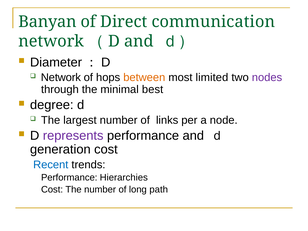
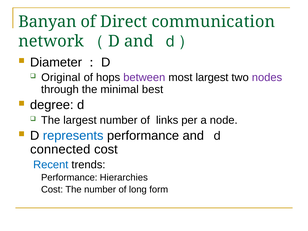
Network: Network -> Original (61, 77)
between colour: orange -> purple (144, 77)
most limited: limited -> largest (212, 77)
represents colour: purple -> blue (73, 136)
generation: generation -> connected (60, 149)
path: path -> form (159, 190)
